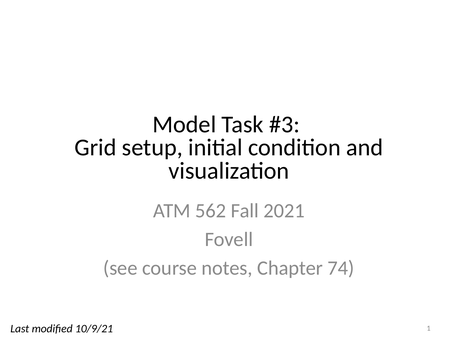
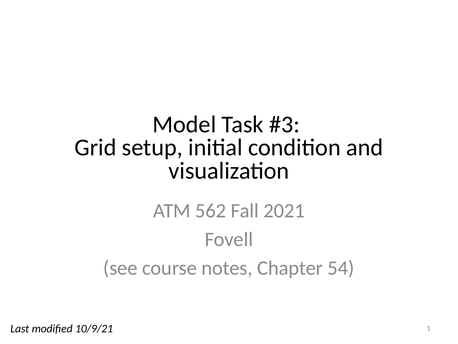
74: 74 -> 54 (341, 268)
